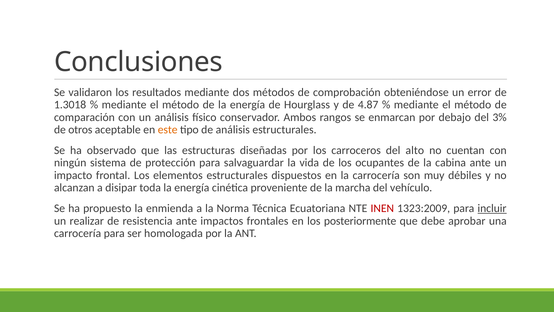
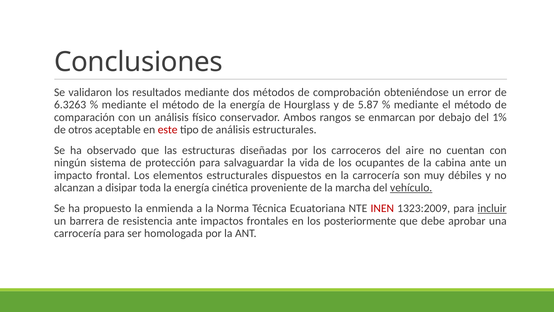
1.3018: 1.3018 -> 6.3263 (70, 105)
4.87: 4.87 -> 5.87 (368, 105)
3%: 3% -> 1% (500, 117)
este colour: orange -> red (168, 130)
alto: alto -> aire (415, 150)
vehículo underline: none -> present (411, 188)
realizar: realizar -> barrera (87, 221)
